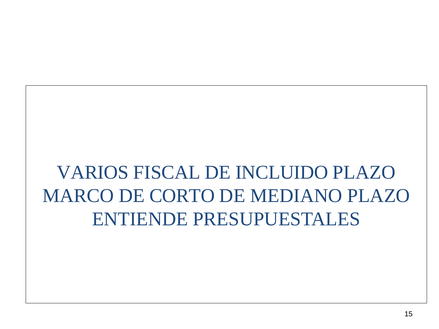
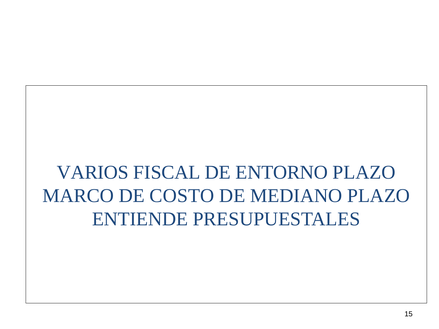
INCLUIDO: INCLUIDO -> ENTORNO (282, 172)
CORTO: CORTO -> COSTO (182, 196)
